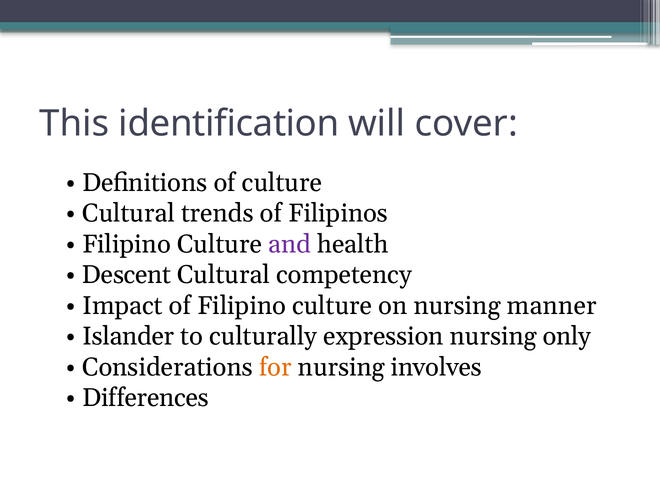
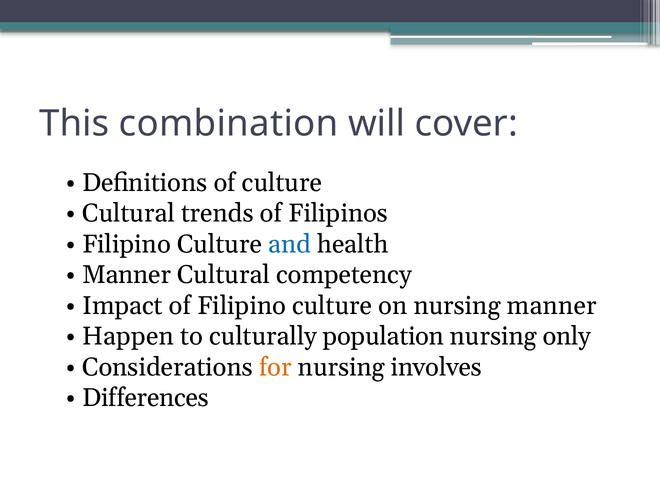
identification: identification -> combination (229, 124)
and colour: purple -> blue (290, 244)
Descent: Descent -> Manner (127, 275)
Islander: Islander -> Happen (128, 336)
expression: expression -> population (383, 336)
